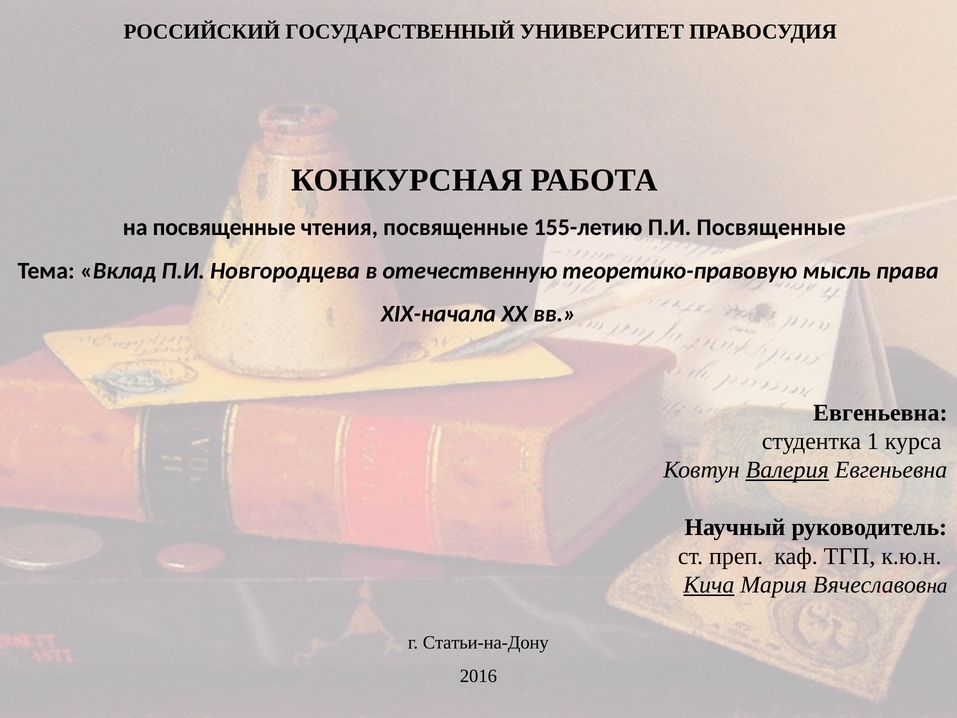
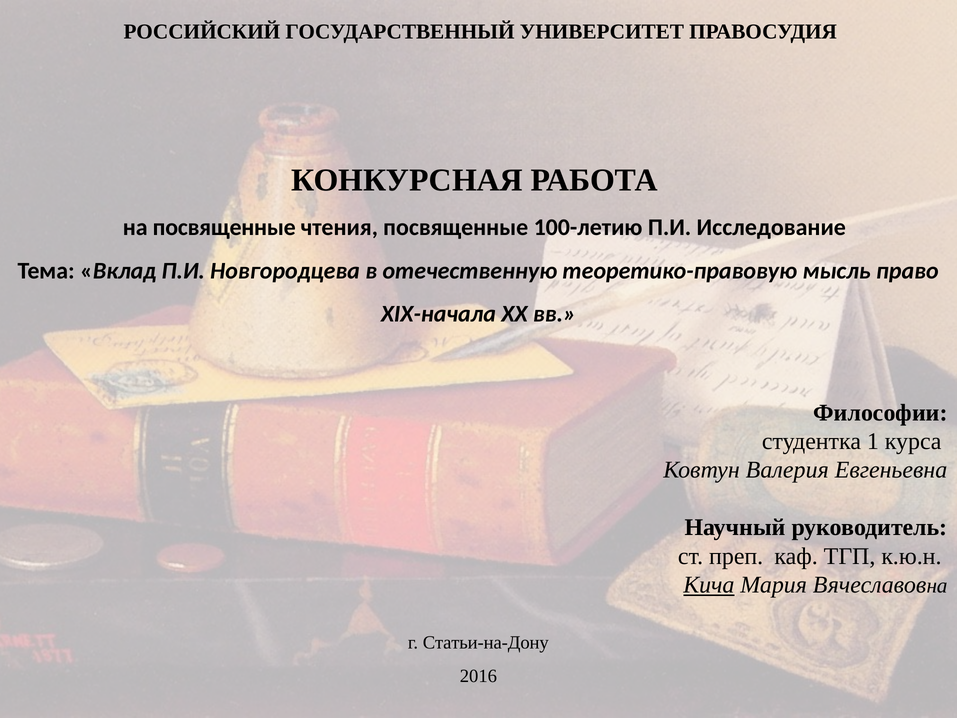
155-летию: 155-летию -> 100-летию (588, 228)
П.И Посвященные: Посвященные -> Исследование (771, 228)
права: права -> право (907, 271)
Евгеньевна: Евгеньевна -> Философии (880, 413)
Валерия underline: present -> none (787, 470)
